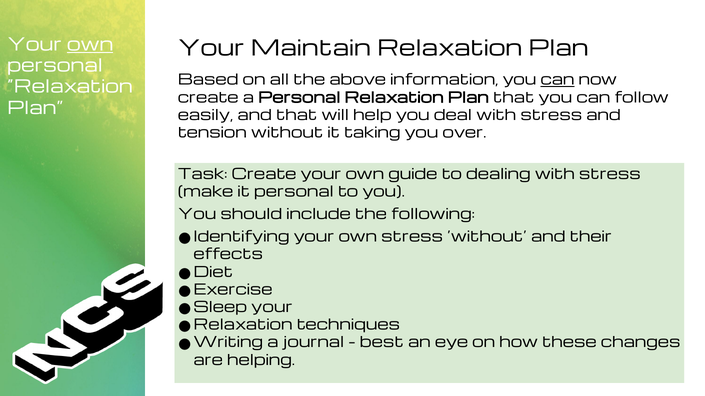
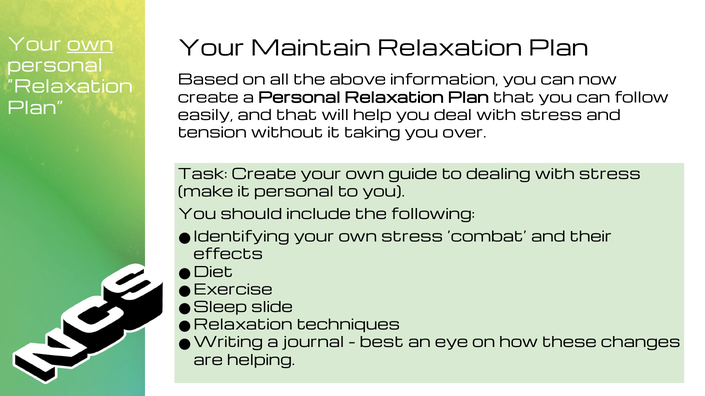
can underline: present -> none (557, 80)
stress without: without -> combat (487, 237)
your: your -> slide (272, 308)
